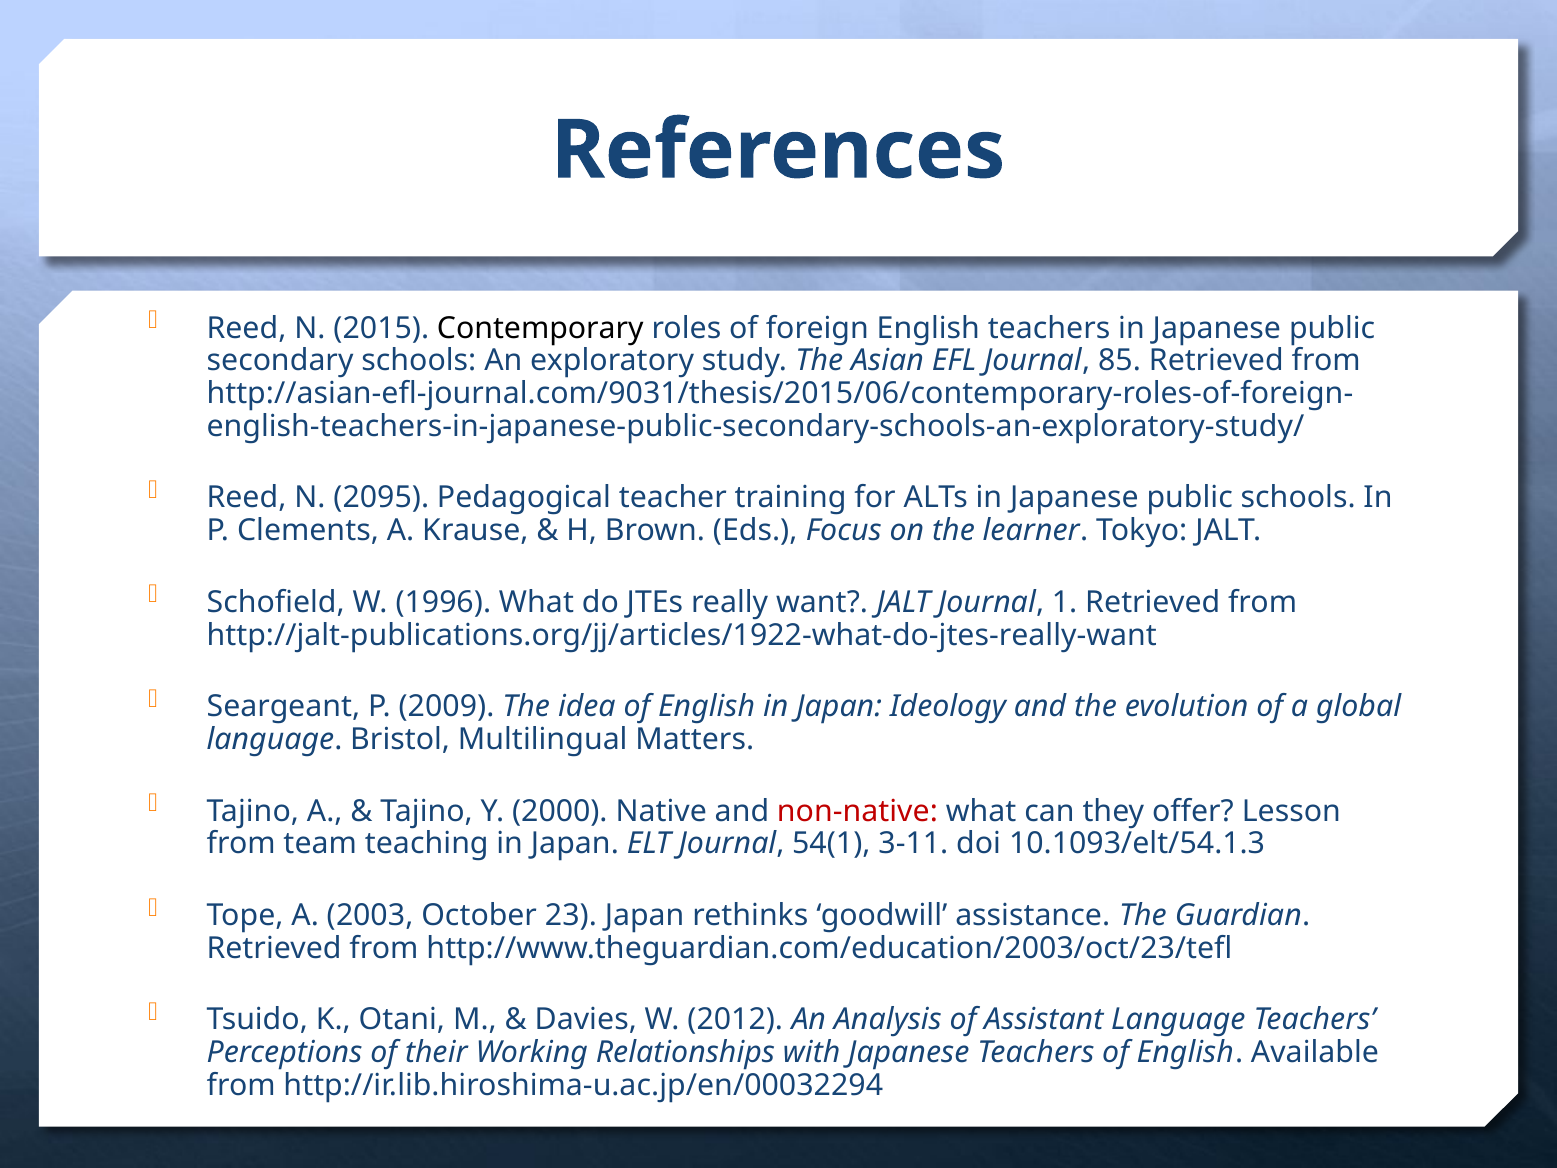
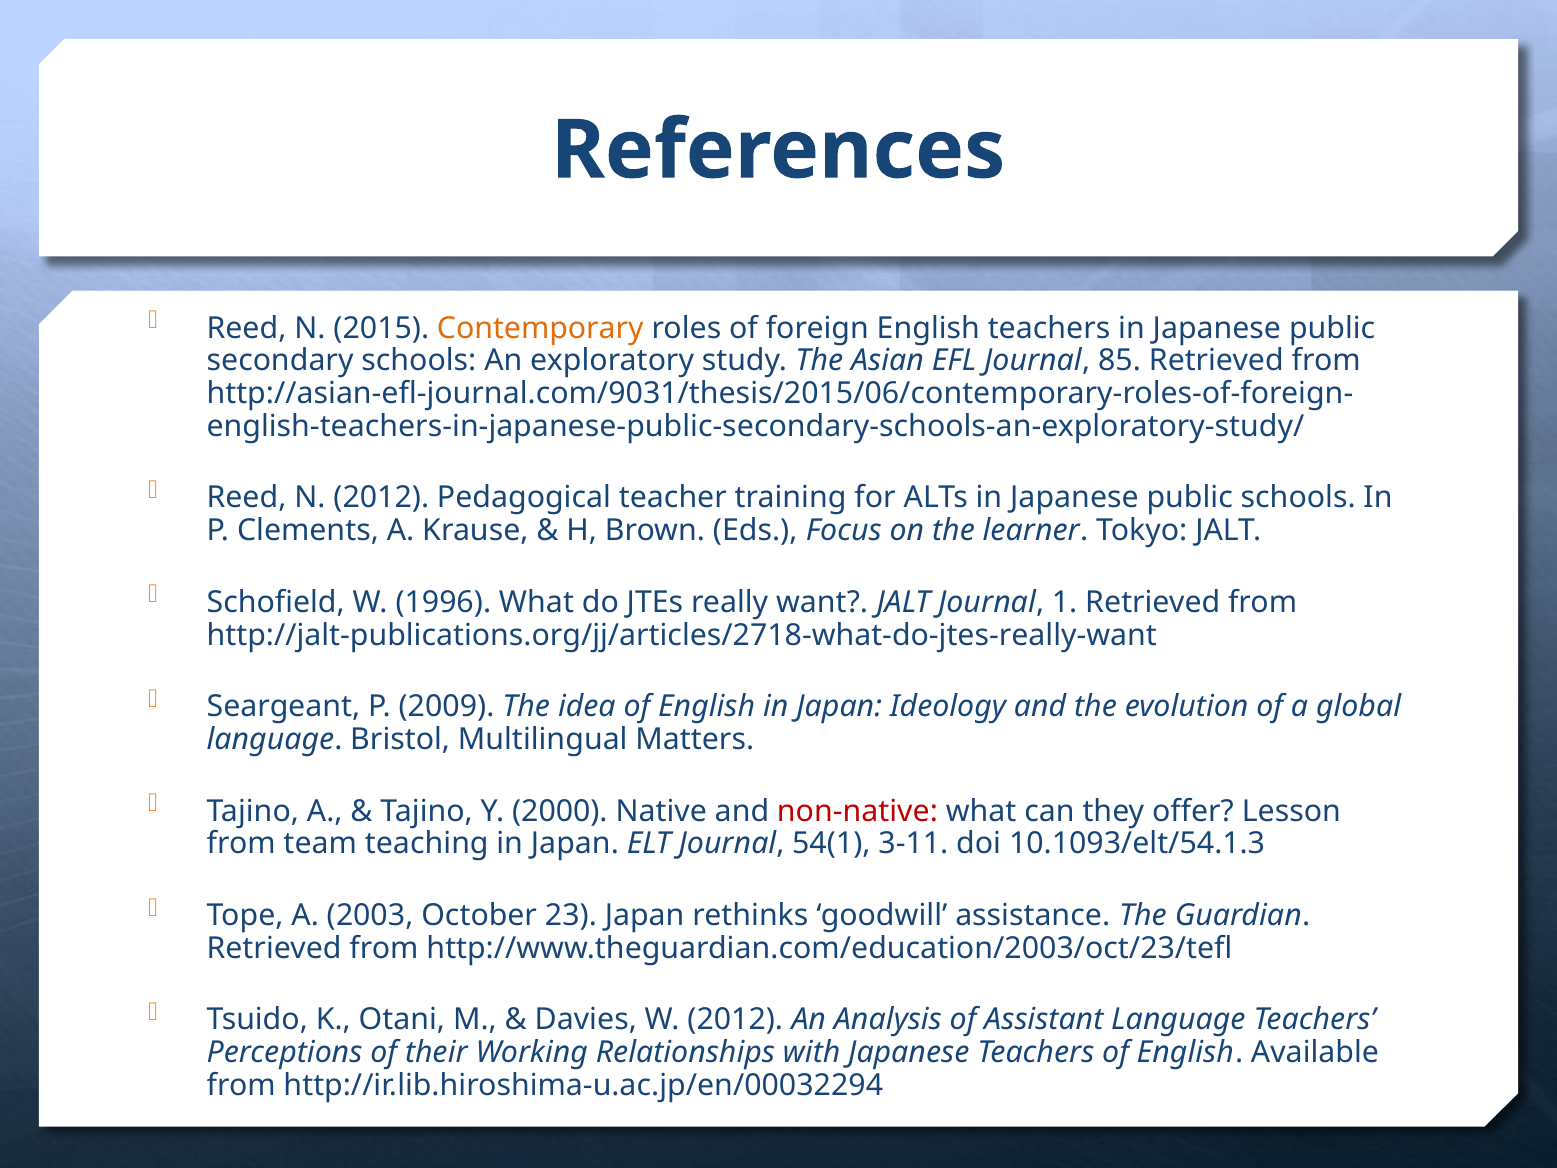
Contemporary colour: black -> orange (540, 328)
N 2095: 2095 -> 2012 (381, 498)
http://jalt-publications.org/jj/articles/1922-what-do-jtes-really-want: http://jalt-publications.org/jj/articles/1922-what-do-jtes-really-want -> http://jalt-publications.org/jj/articles/2718-what-do-jtes-really-want (682, 635)
